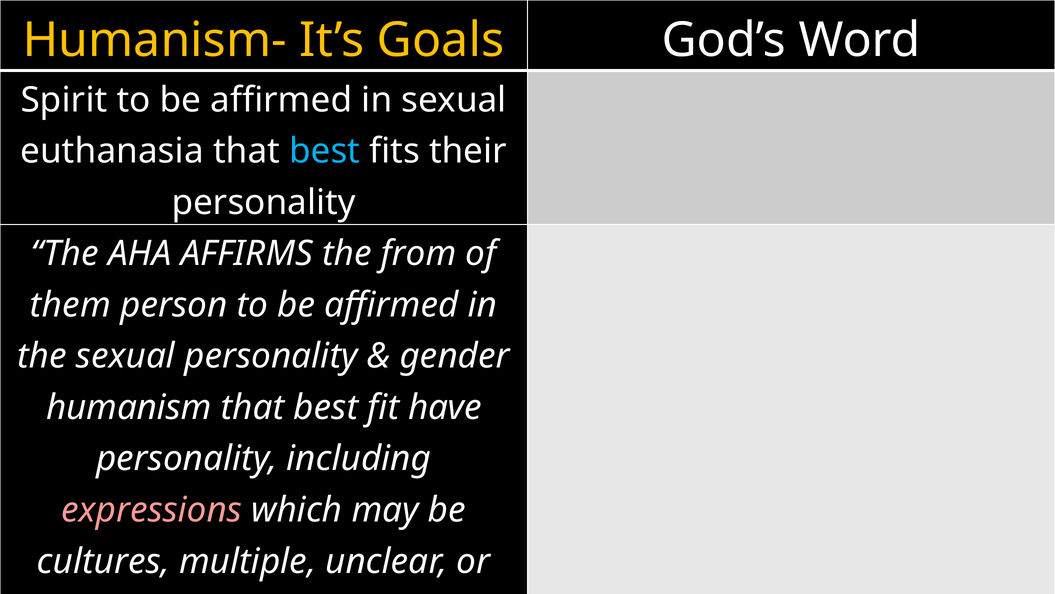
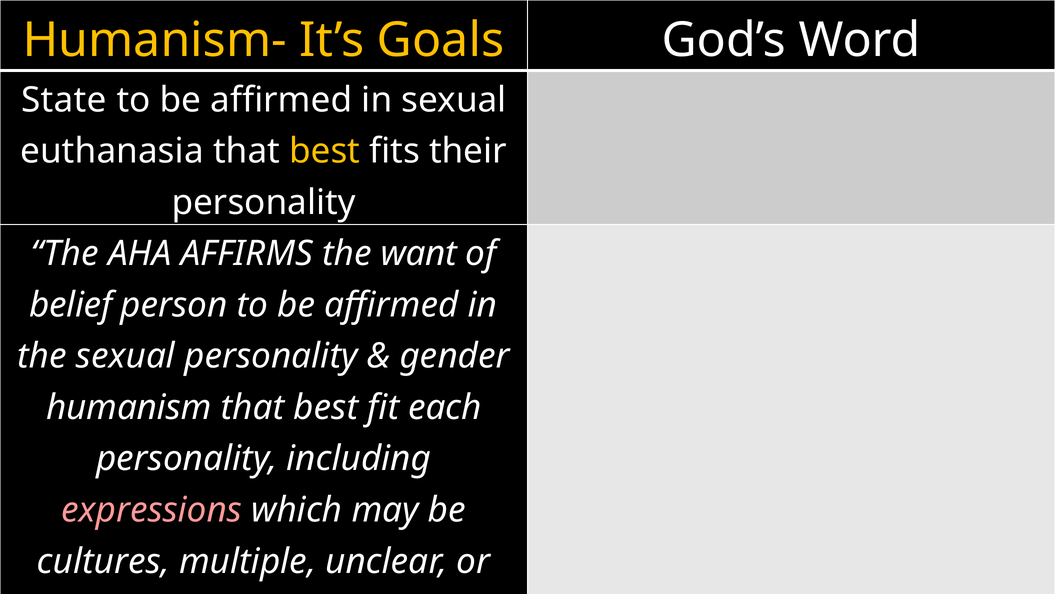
Spirit: Spirit -> State (64, 100)
best colour: light blue -> yellow (325, 151)
from: from -> want (419, 254)
them: them -> belief (71, 305)
have: have -> each (445, 407)
